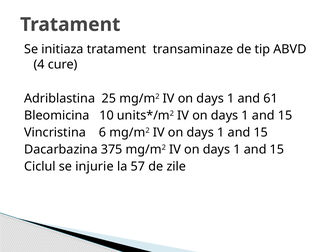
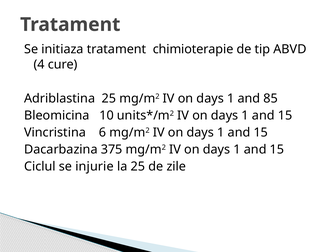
transaminaze: transaminaze -> chimioterapie (193, 49)
61: 61 -> 85 (271, 98)
la 57: 57 -> 25 (138, 166)
